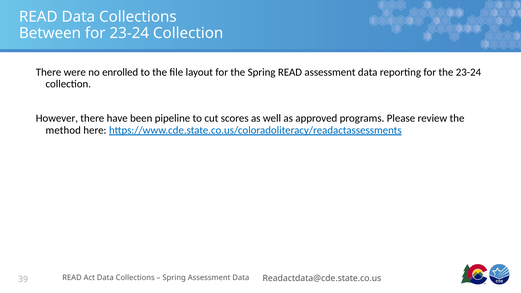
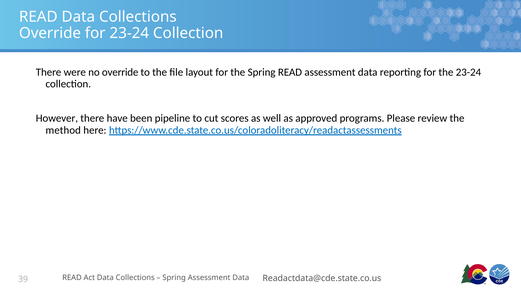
Between: Between -> Override (50, 33)
no enrolled: enrolled -> override (120, 72)
